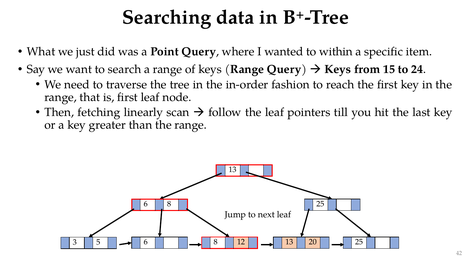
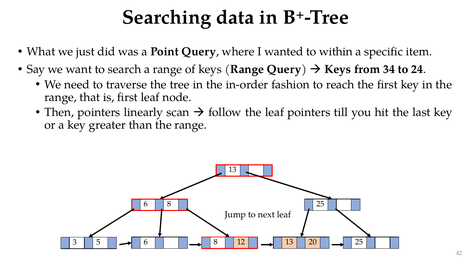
15: 15 -> 34 (389, 69)
Then fetching: fetching -> pointers (99, 112)
